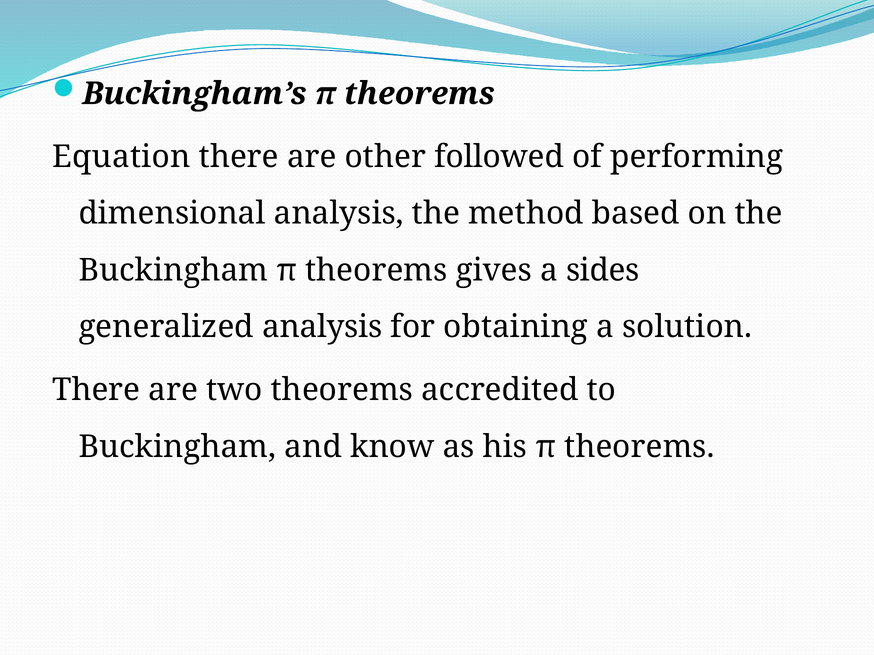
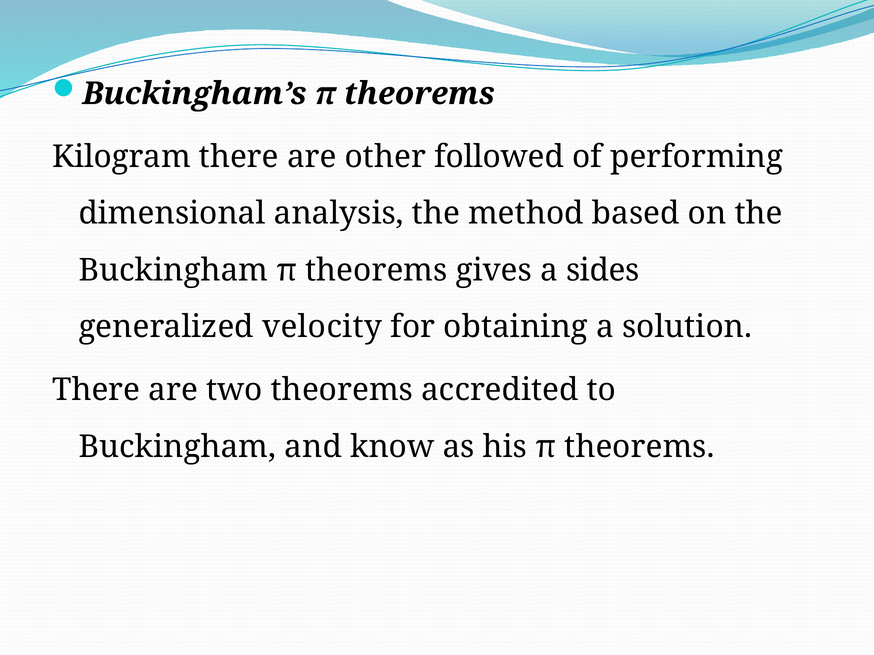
Equation: Equation -> Kilogram (122, 157)
generalized analysis: analysis -> velocity (322, 327)
